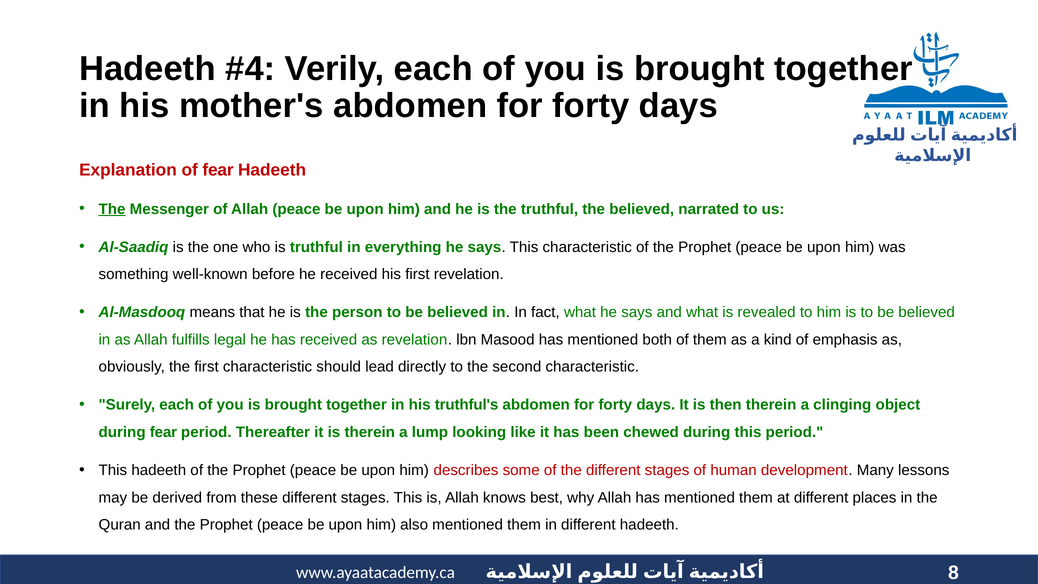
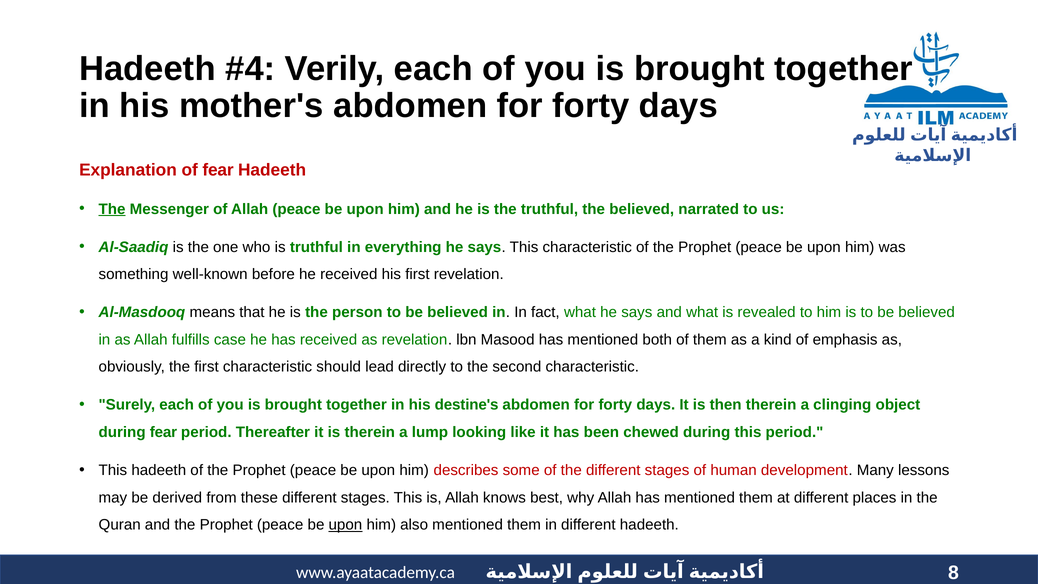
legal: legal -> case (230, 340)
truthful's: truthful's -> destine's (467, 405)
upon underline: none -> present (345, 525)
